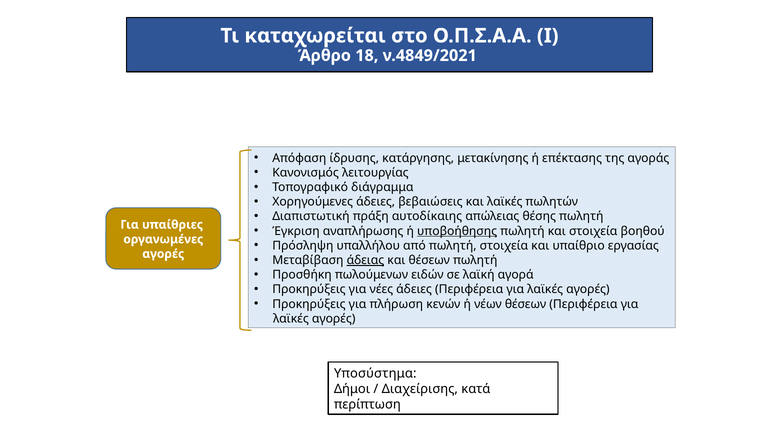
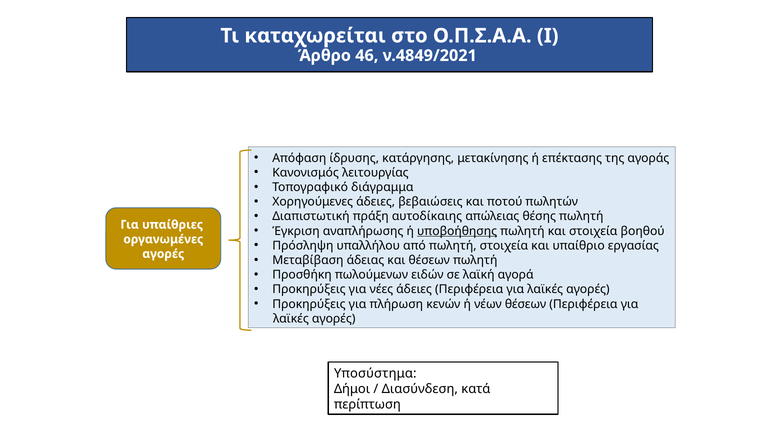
18: 18 -> 46 (367, 56)
και λαϊκές: λαϊκές -> ποτού (505, 202)
άδειας underline: present -> none (365, 260)
Διαχείρισης: Διαχείρισης -> Διασύνδεση (420, 389)
